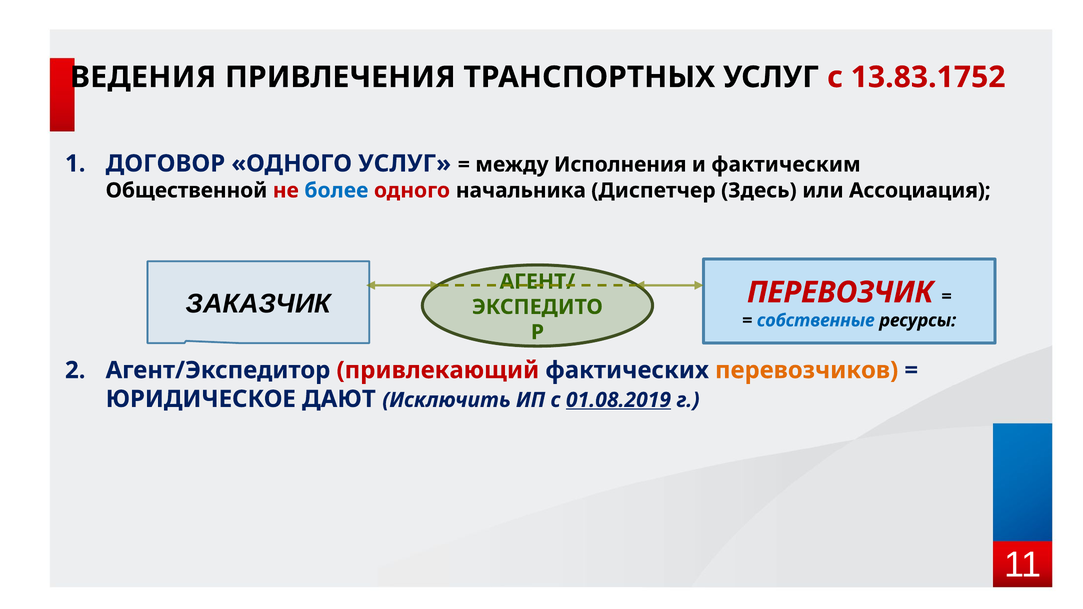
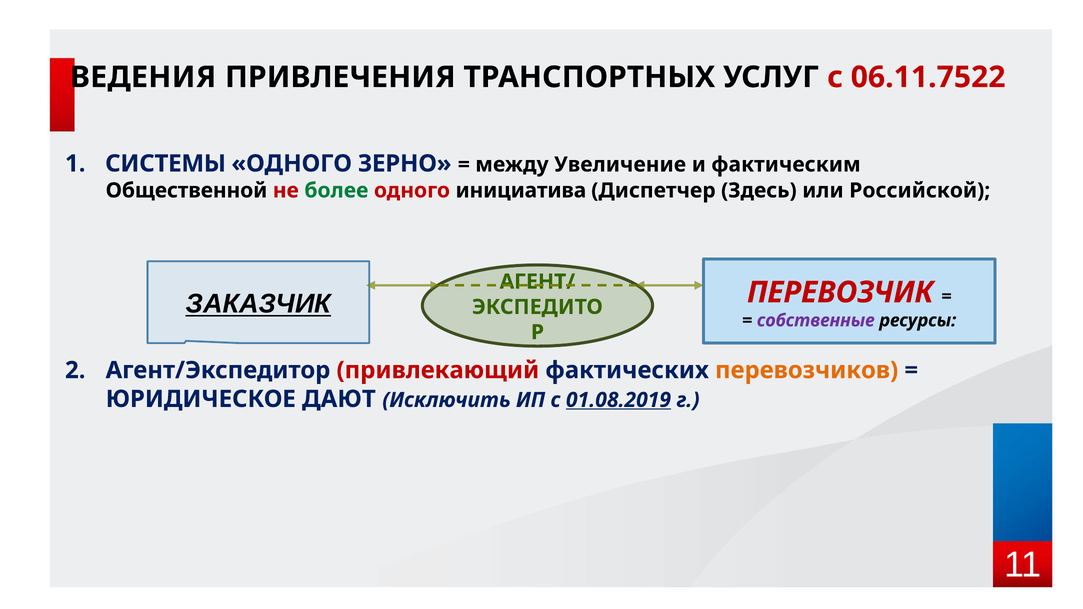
13.83.1752: 13.83.1752 -> 06.11.7522 (928, 77)
ДОГОВОР: ДОГОВОР -> СИСТЕМЫ (166, 164)
ОДНОГО УСЛУГ: УСЛУГ -> ЗЕРНО (405, 164)
Исполнения: Исполнения -> Увеличение (620, 165)
более colour: blue -> green (336, 191)
начальника: начальника -> инициатива (521, 191)
Ассоциация: Ассоциация -> Российской (920, 191)
ЗАКАЗЧИК underline: none -> present (258, 304)
собственные colour: blue -> purple (816, 321)
